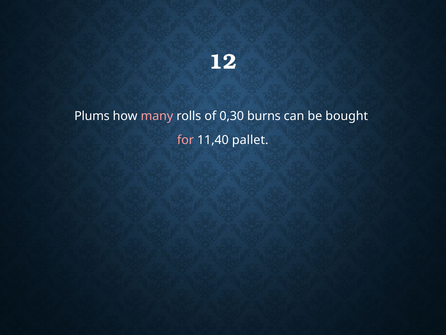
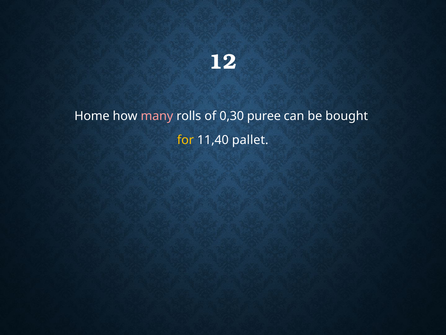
Plums: Plums -> Home (92, 116)
burns: burns -> puree (264, 116)
for colour: pink -> yellow (185, 140)
